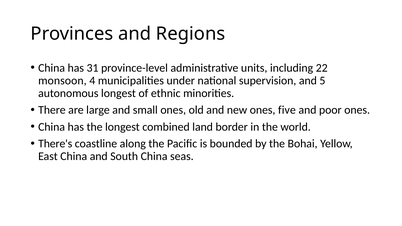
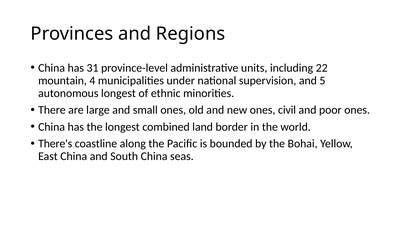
monsoon: monsoon -> mountain (62, 81)
five: five -> civil (287, 110)
